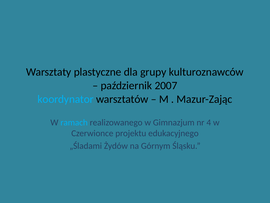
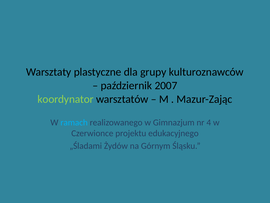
koordynator colour: light blue -> light green (66, 99)
